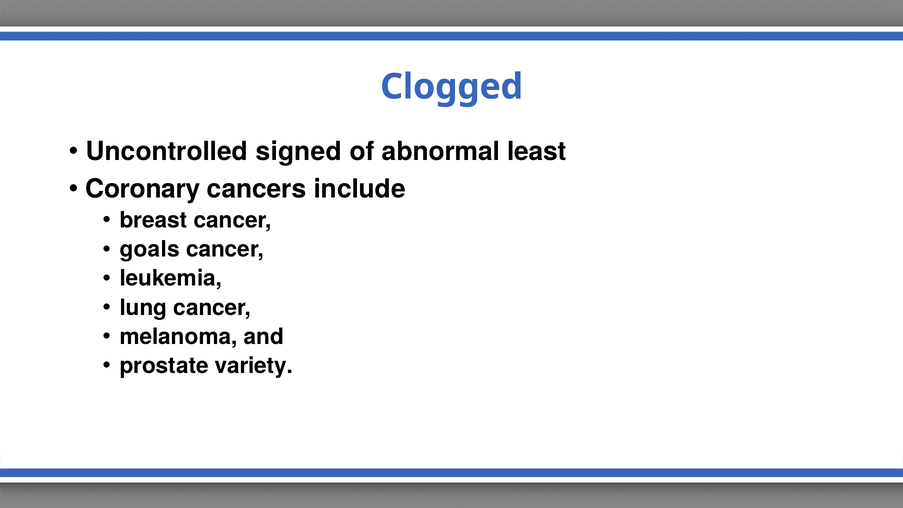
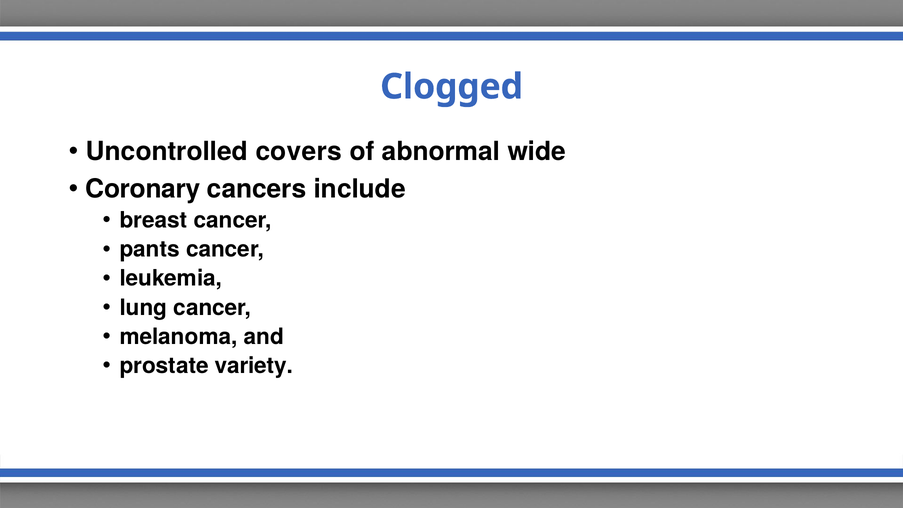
signed: signed -> covers (299, 151)
least: least -> wide (537, 151)
goals: goals -> pants (150, 249)
